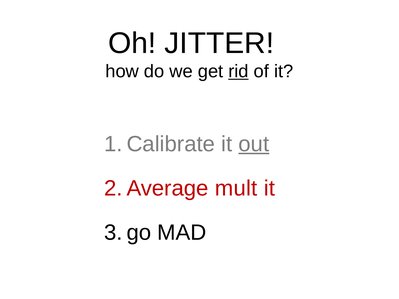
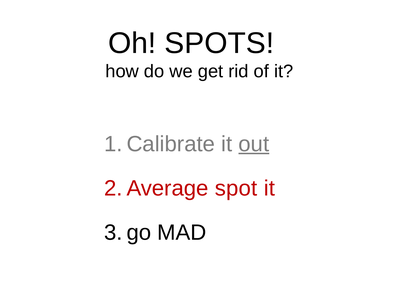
JITTER: JITTER -> SPOTS (219, 43)
rid underline: present -> none (238, 71)
mult: mult -> spot (236, 188)
